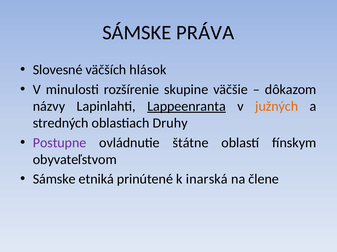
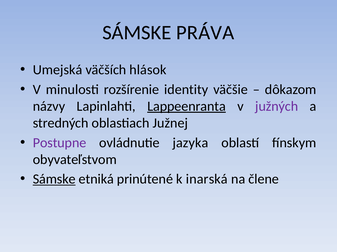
Slovesné: Slovesné -> Umejská (58, 70)
skupine: skupine -> identity (186, 90)
južných colour: orange -> purple (277, 107)
Druhy: Druhy -> Južnej (170, 123)
štátne: štátne -> jazyka (190, 143)
Sámske underline: none -> present (54, 180)
